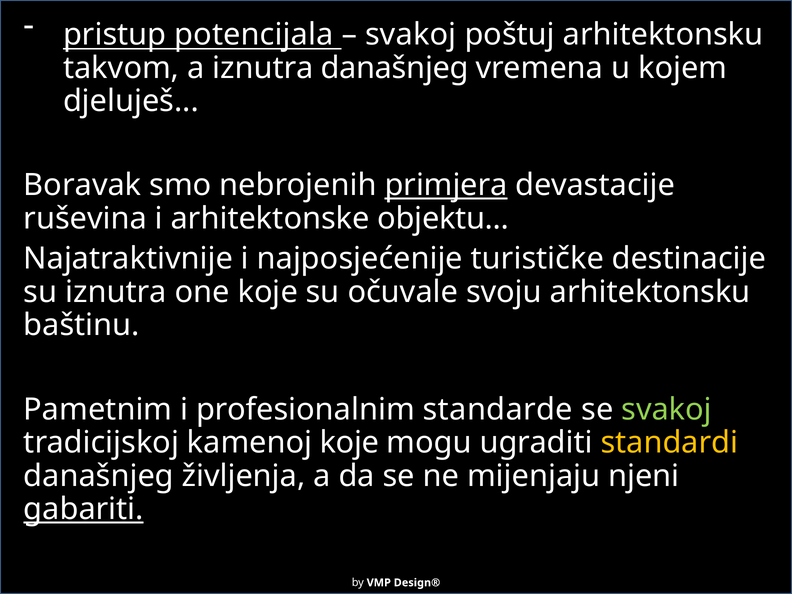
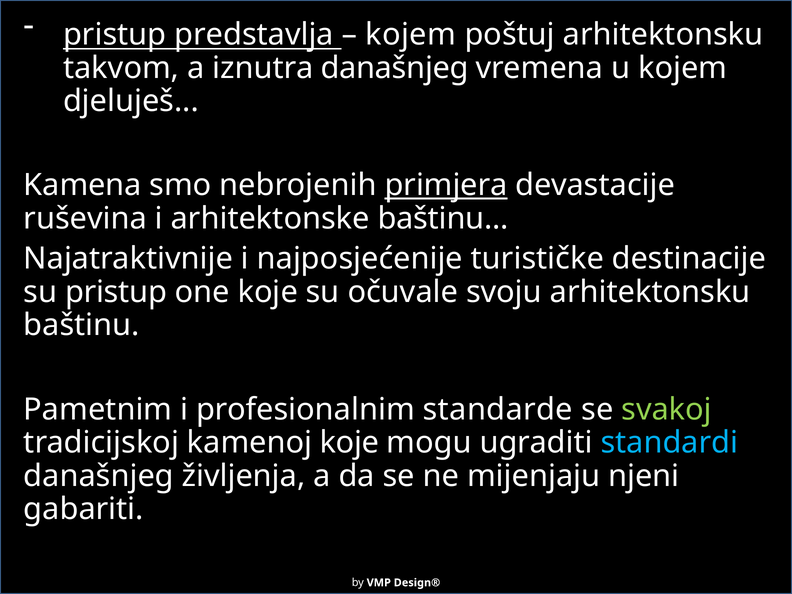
potencijala: potencijala -> predstavlja (254, 35)
svakoj: svakoj -> kojem (411, 35)
Boravak: Boravak -> Kamena (82, 185)
arhitektonske objektu: objektu -> baštinu (443, 219)
su iznutra: iznutra -> pristup (116, 292)
standardi colour: yellow -> light blue (669, 443)
gabariti underline: present -> none (84, 509)
